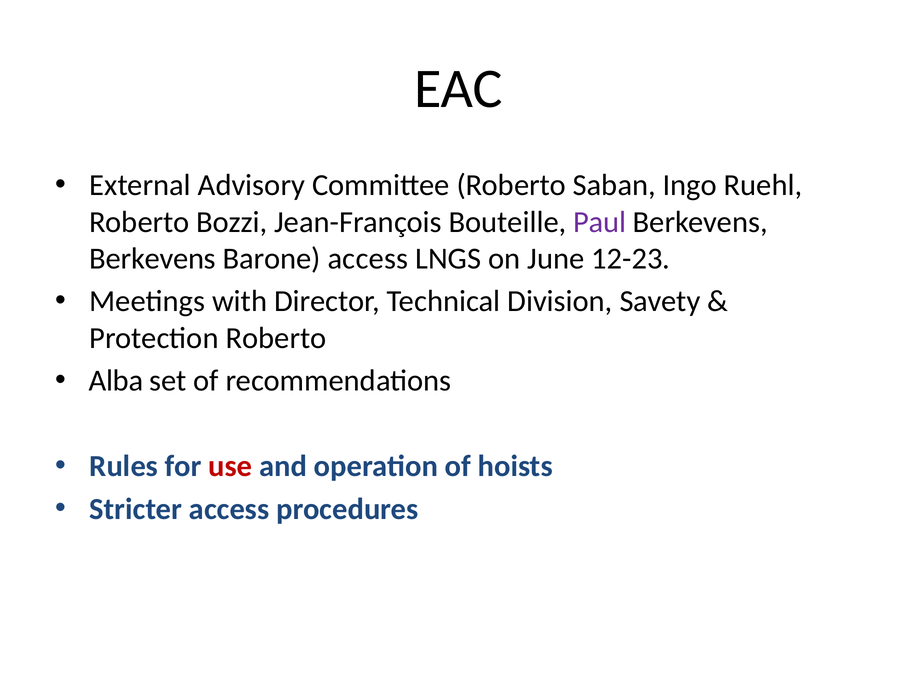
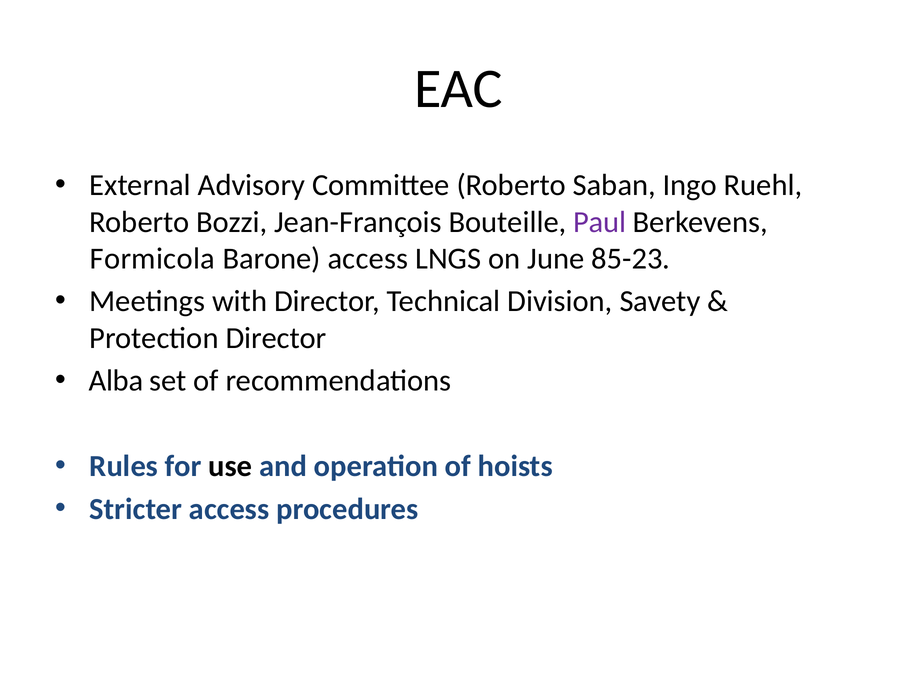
Berkevens: Berkevens -> Formicola (152, 259)
12-23: 12-23 -> 85-23 (631, 259)
Protection Roberto: Roberto -> Director (276, 338)
use colour: red -> black (230, 467)
